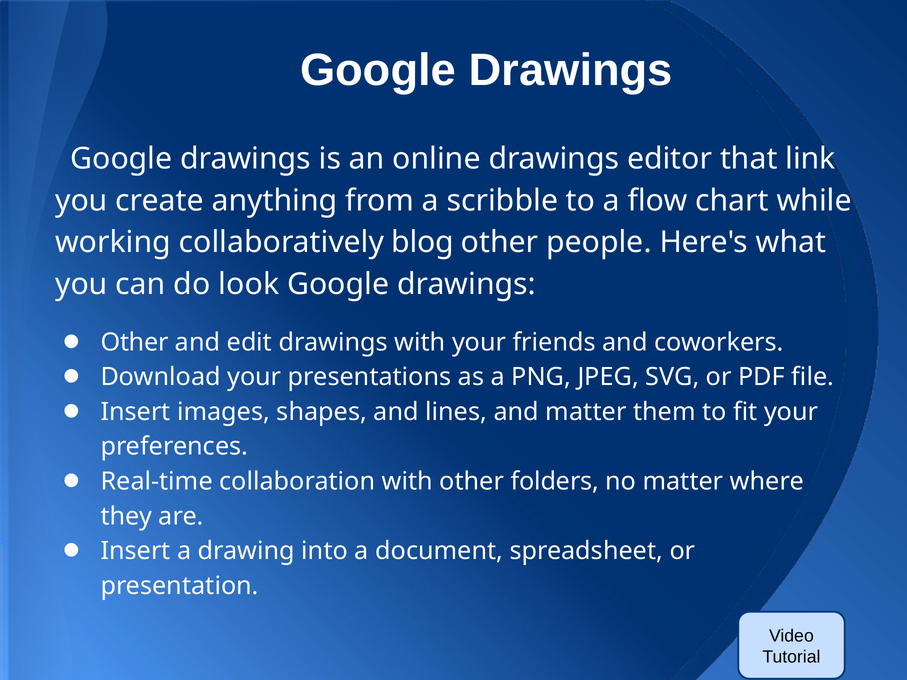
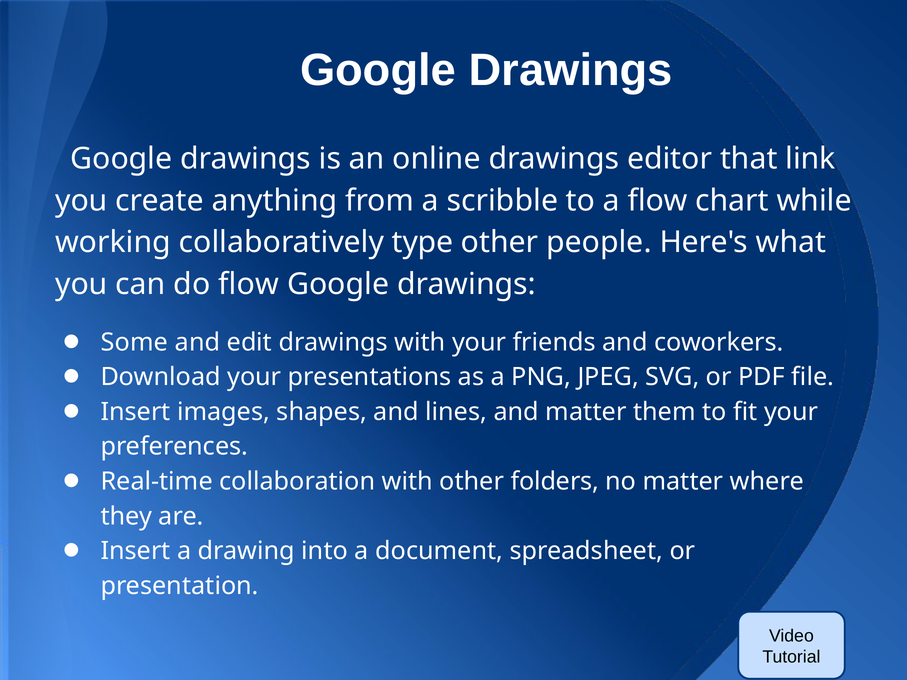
blog: blog -> type (423, 242)
do look: look -> flow (249, 284)
Other: Other -> Some (134, 342)
